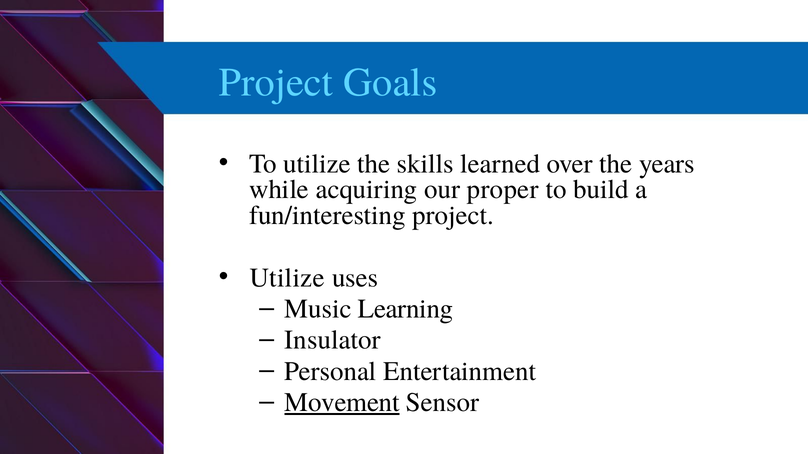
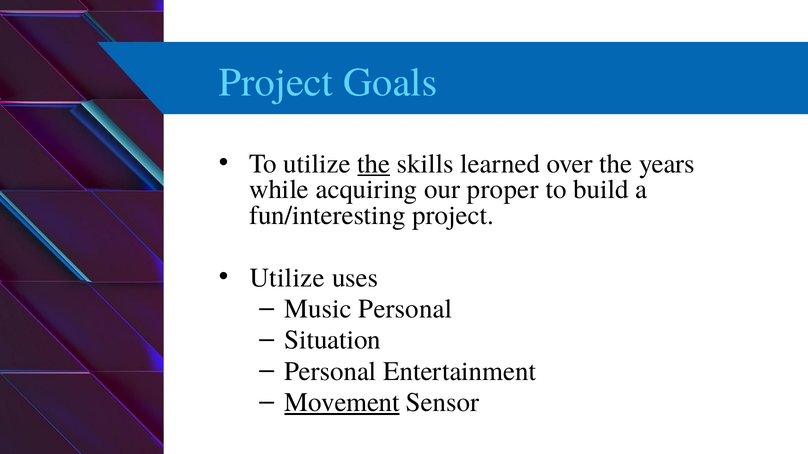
the underline: none -> present (374, 164)
Music Learning: Learning -> Personal (405, 309)
Insulator: Insulator -> Situation (333, 340)
